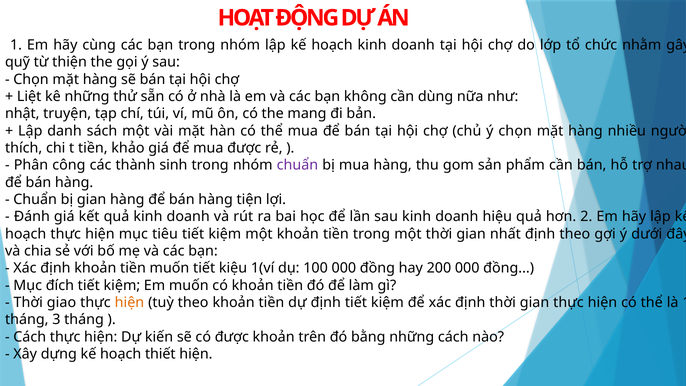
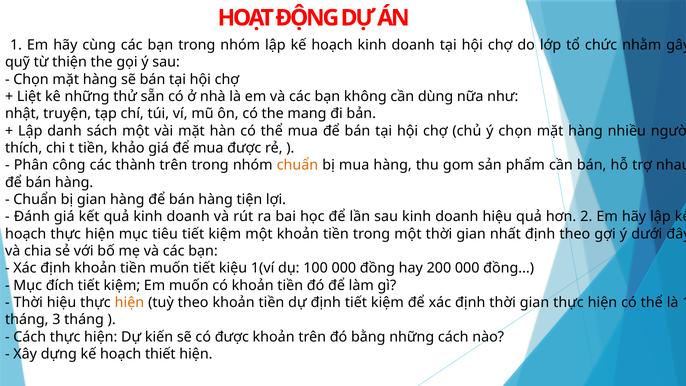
thành sinh: sinh -> trên (173, 165)
chuẩn colour: purple -> orange (297, 165)
Thời giao: giao -> hiệu (62, 302)
